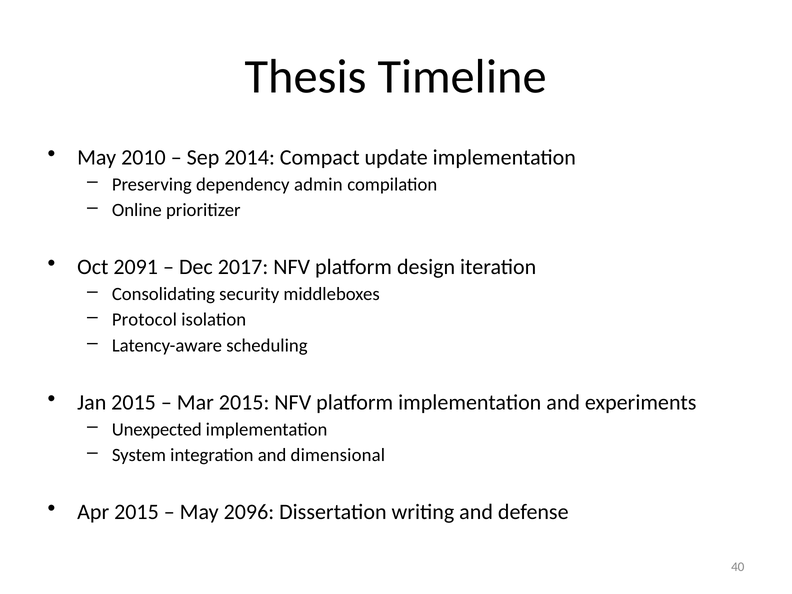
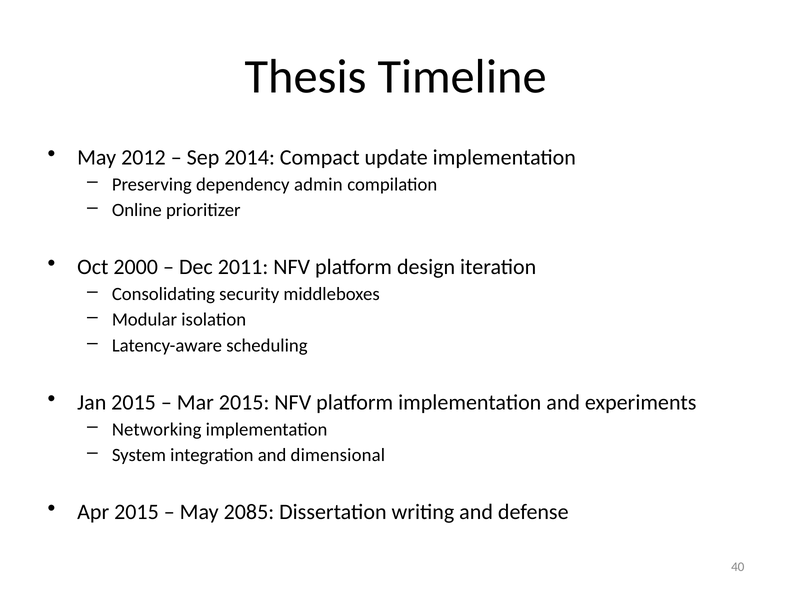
2010: 2010 -> 2012 (143, 157)
2091: 2091 -> 2000 (136, 267)
2017: 2017 -> 2011 (243, 267)
Protocol: Protocol -> Modular (144, 320)
Unexpected: Unexpected -> Networking (157, 429)
2096: 2096 -> 2085 (249, 512)
